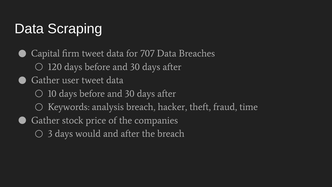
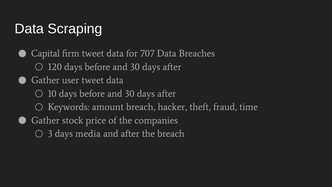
analysis: analysis -> amount (108, 107)
would: would -> media (88, 134)
